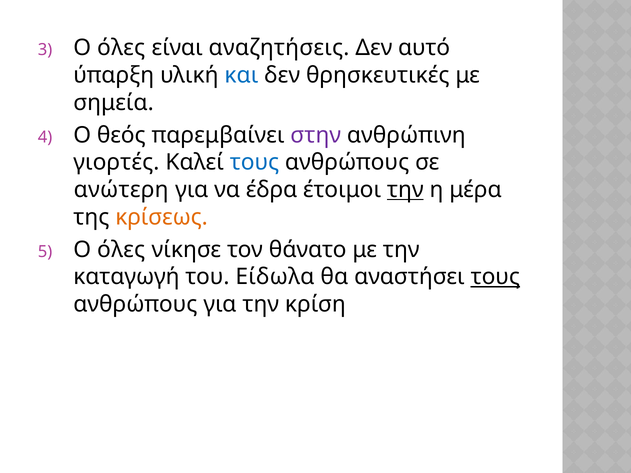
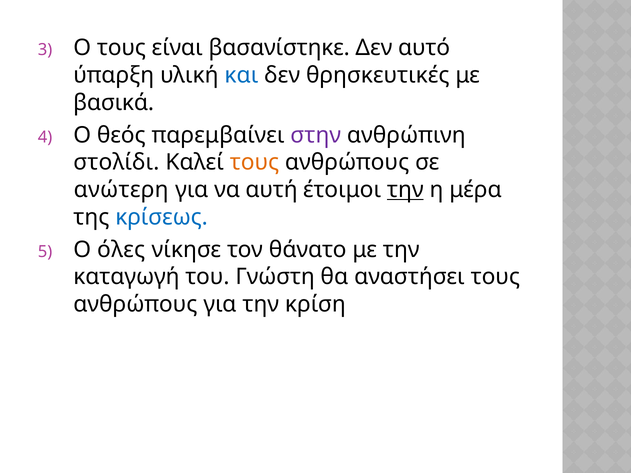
όλες: όλες -> τους (121, 48)
αναζητήσεις: αναζητήσεις -> βασανίστηκε (279, 48)
σημεία: σημεία -> βασικά (114, 103)
γιορτές: γιορτές -> στολίδι (116, 163)
τους colour: blue -> orange (254, 163)
έδρα: έδρα -> αυτή (272, 190)
κρίσεως colour: orange -> blue (162, 217)
Είδωλα: Είδωλα -> Γνώστη (275, 277)
τους underline: present -> none (495, 277)
